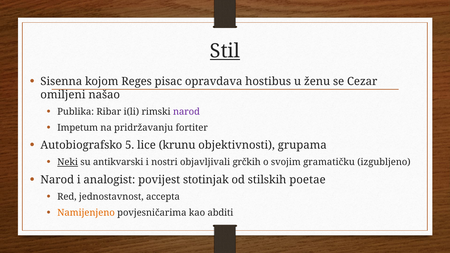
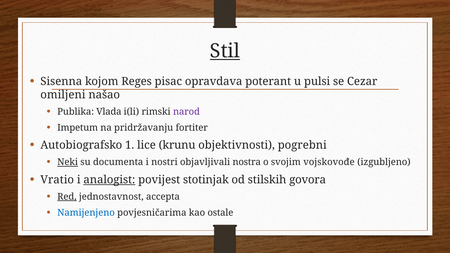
hostibus: hostibus -> poterant (268, 81)
ženu: ženu -> pulsi (317, 81)
Ribar: Ribar -> Vlada (109, 112)
5: 5 -> 1 (130, 145)
grupama: grupama -> pogrebni (302, 145)
antikvarski: antikvarski -> documenta (118, 162)
grčkih: grčkih -> nostra (247, 162)
gramatičku: gramatičku -> vojskovođe (329, 162)
Narod: Narod -> Vratio (57, 180)
analogist underline: none -> present (109, 180)
poetae: poetae -> govora (308, 180)
Red underline: none -> present (67, 197)
Namijenjeno colour: orange -> blue (86, 213)
abditi: abditi -> ostale (220, 213)
